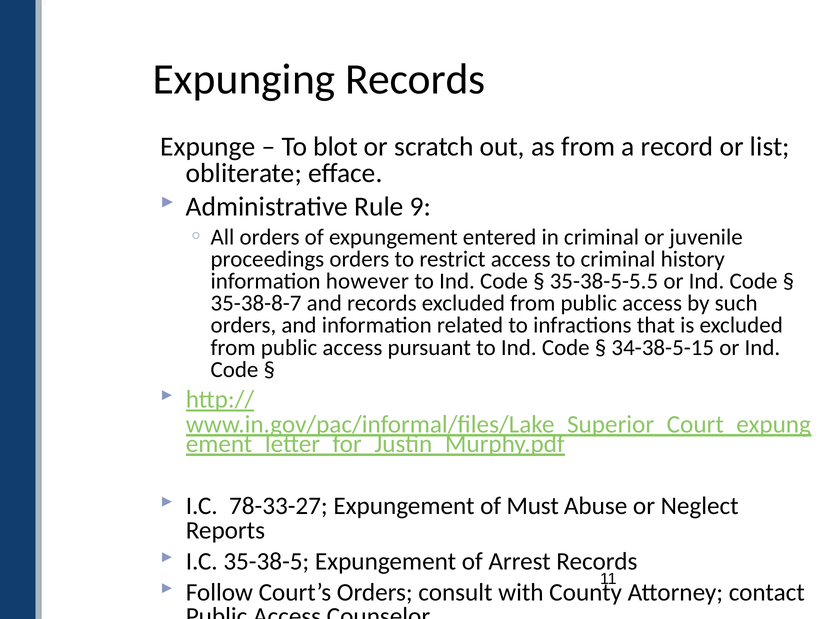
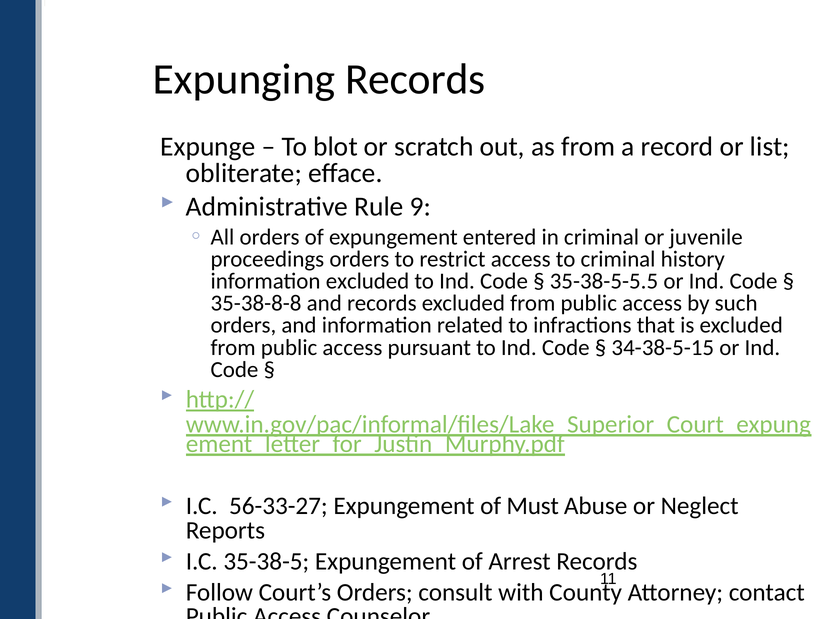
information however: however -> excluded (368, 282)
35-38-8-7: 35-38-8-7 -> 35-38-8-8 (256, 304)
78-33-27: 78-33-27 -> 56-33-27 (278, 506)
